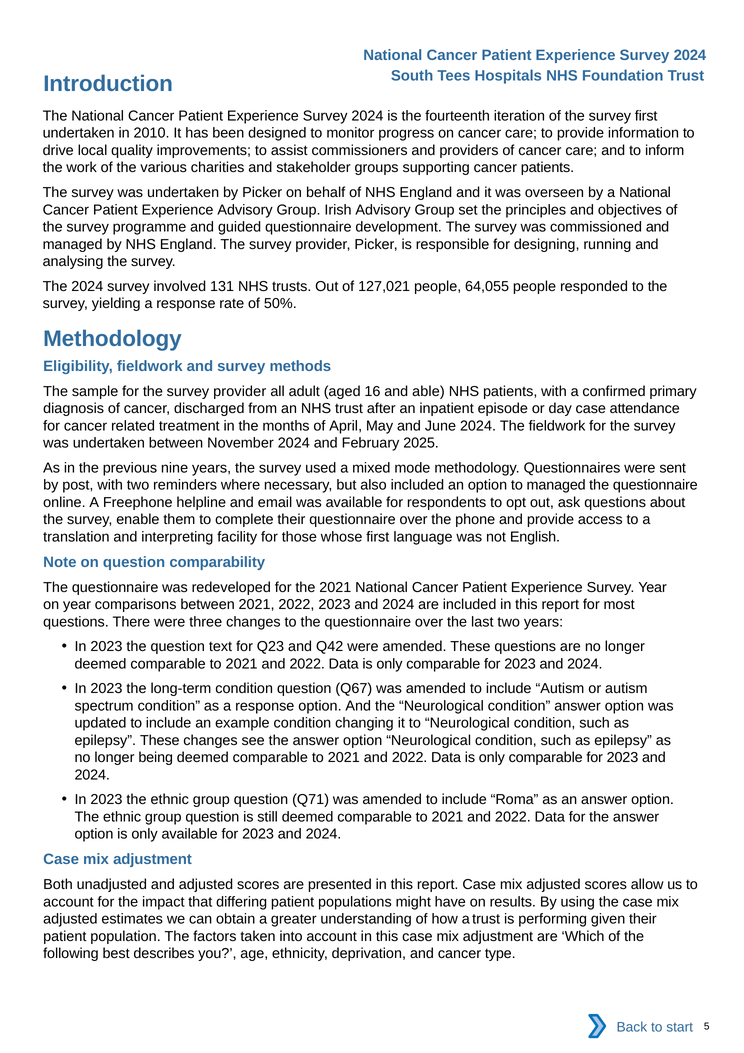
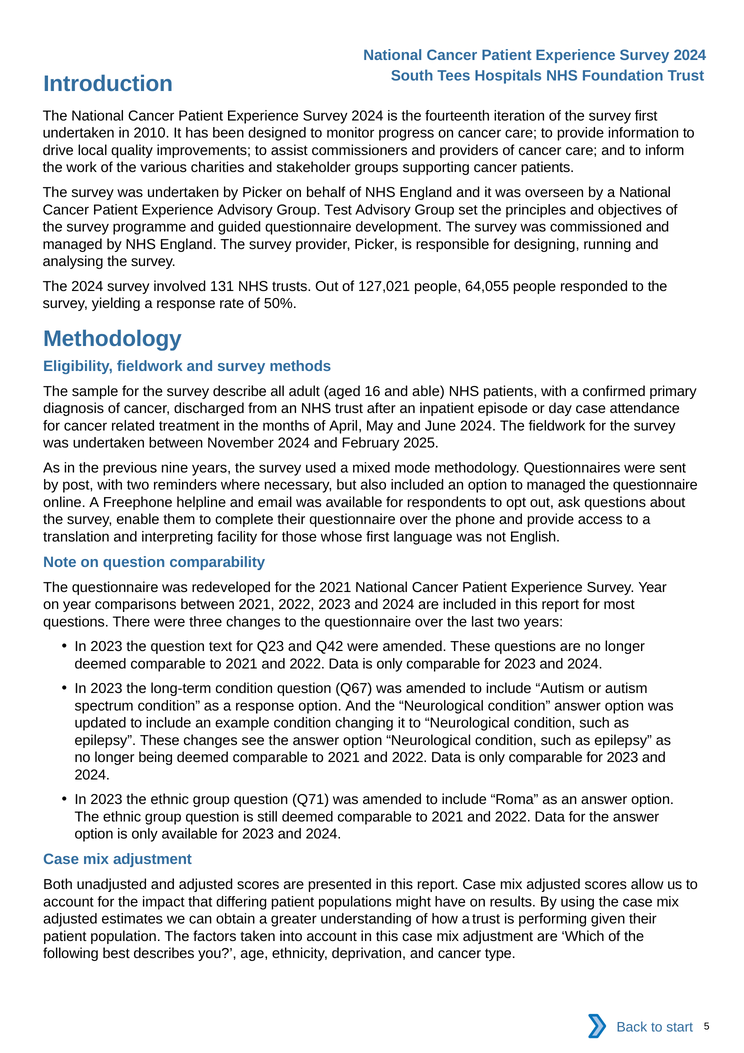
Irish: Irish -> Test (338, 210)
for the survey provider: provider -> describe (240, 391)
